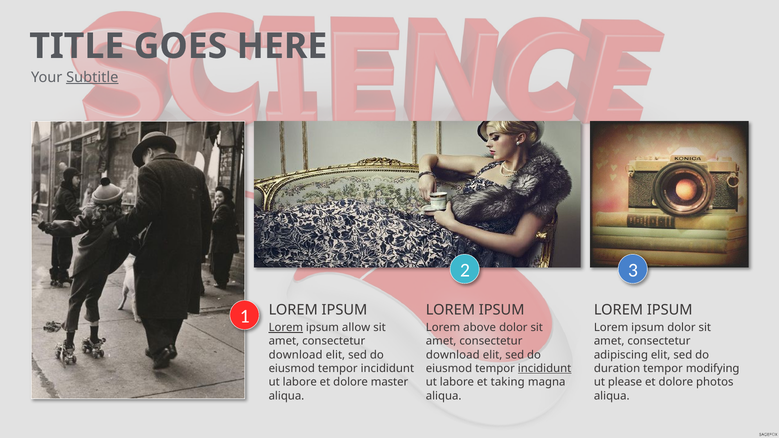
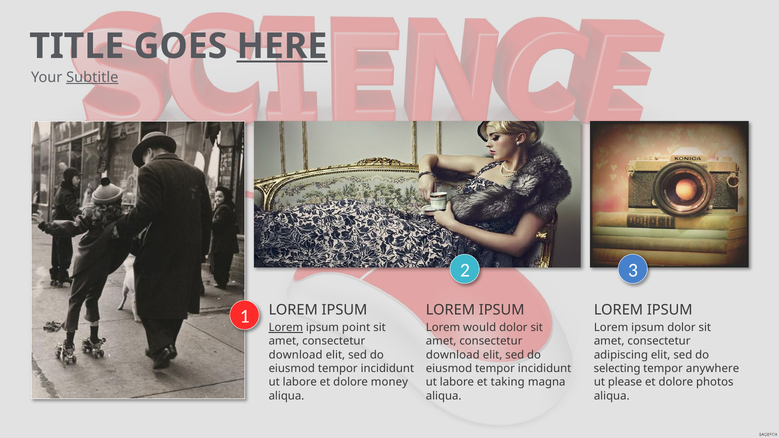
HERE underline: none -> present (282, 46)
allow: allow -> point (356, 328)
above: above -> would (480, 328)
incididunt underline: present -> none (545, 369)
duration: duration -> selecting (617, 369)
modifying: modifying -> anywhere (713, 369)
master: master -> money (389, 382)
